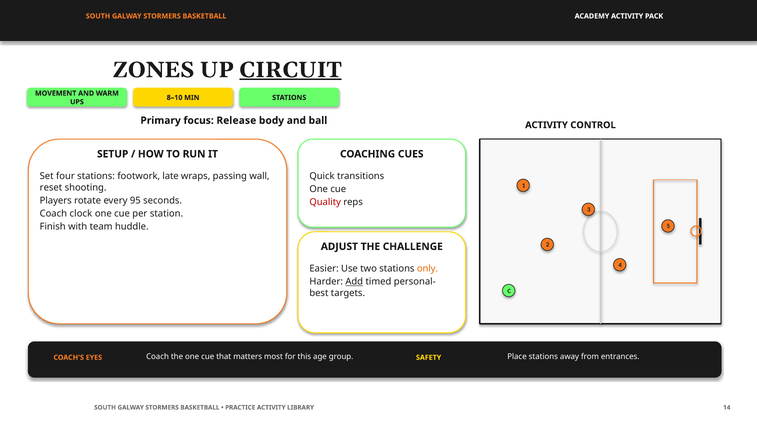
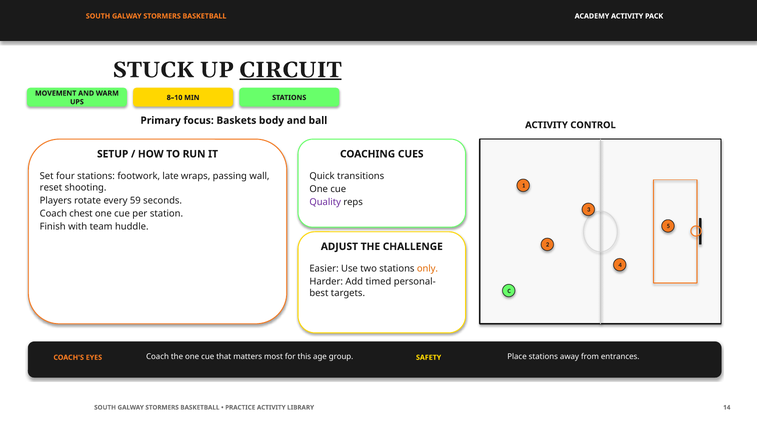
ZONES: ZONES -> STUCK (153, 70)
Release: Release -> Baskets (236, 120)
95: 95 -> 59 (135, 200)
Quality colour: red -> purple (325, 202)
clock: clock -> chest (81, 213)
Add underline: present -> none (354, 282)
